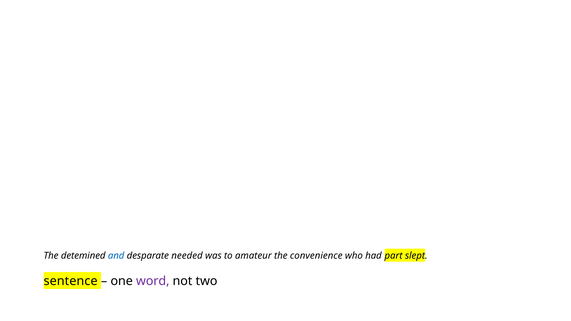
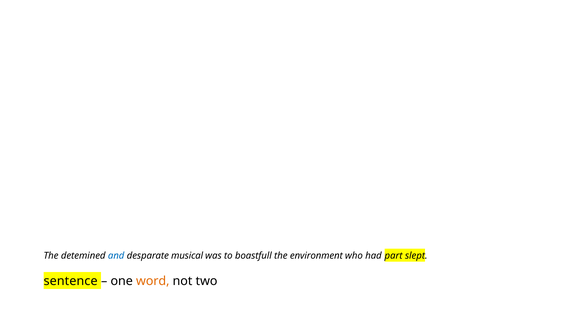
needed: needed -> musical (187, 256)
amateur: amateur -> boastfull (253, 256)
convenience: convenience -> environment (316, 256)
word colour: purple -> orange (153, 281)
